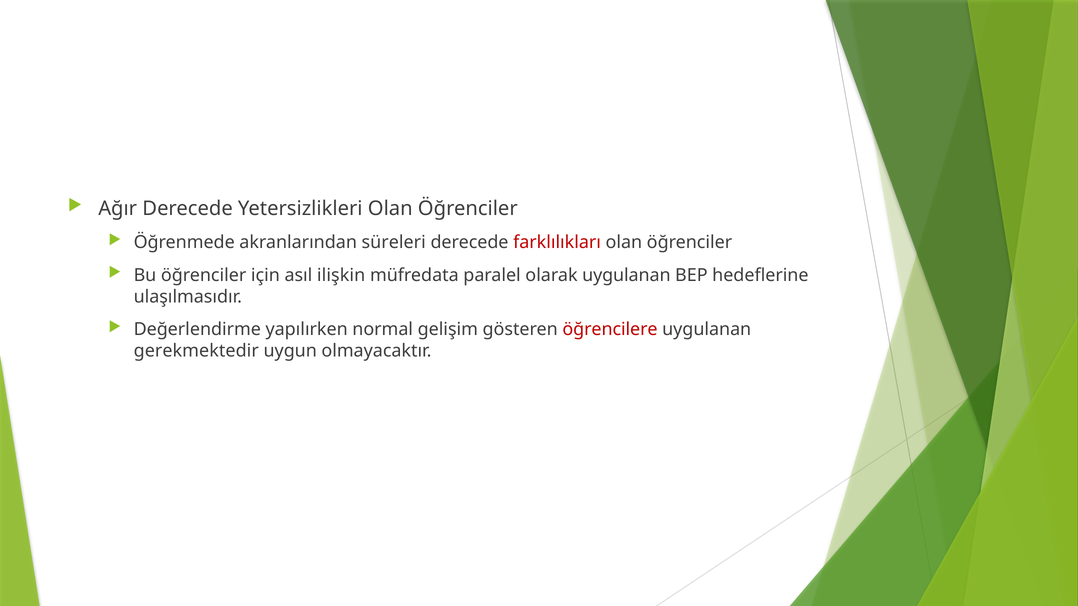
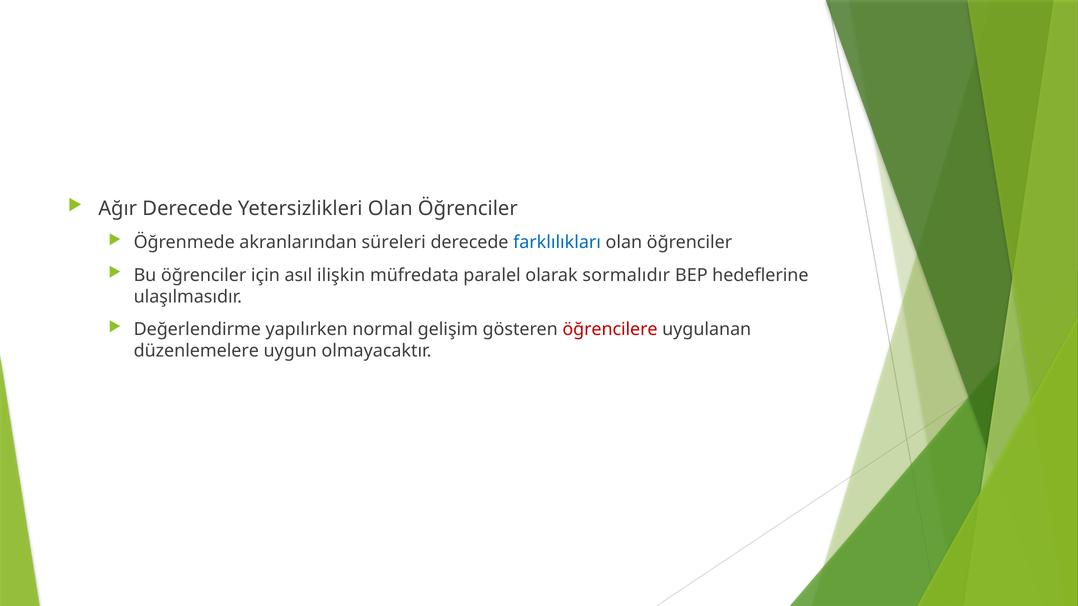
farklılıkları colour: red -> blue (557, 243)
olarak uygulanan: uygulanan -> sormalıdır (626, 275)
gerekmektedir: gerekmektedir -> düzenlemelere (196, 351)
